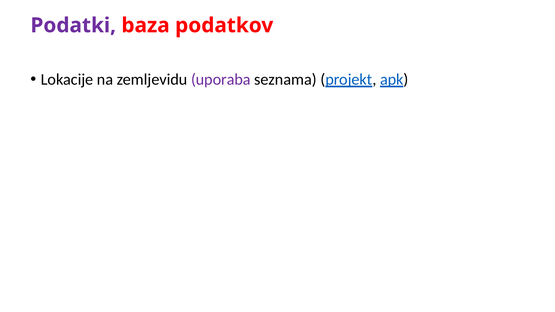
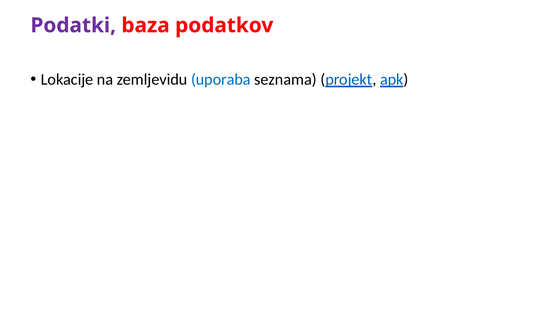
uporaba colour: purple -> blue (221, 80)
